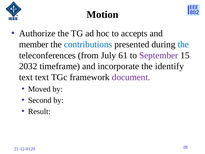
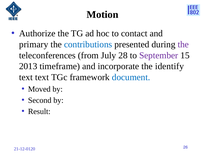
accepts: accepts -> contact (134, 33)
member: member -> primary (34, 44)
the colour: blue -> purple (183, 44)
61: 61 -> 28 (123, 55)
2032: 2032 -> 2013 (28, 66)
document colour: purple -> blue (131, 77)
